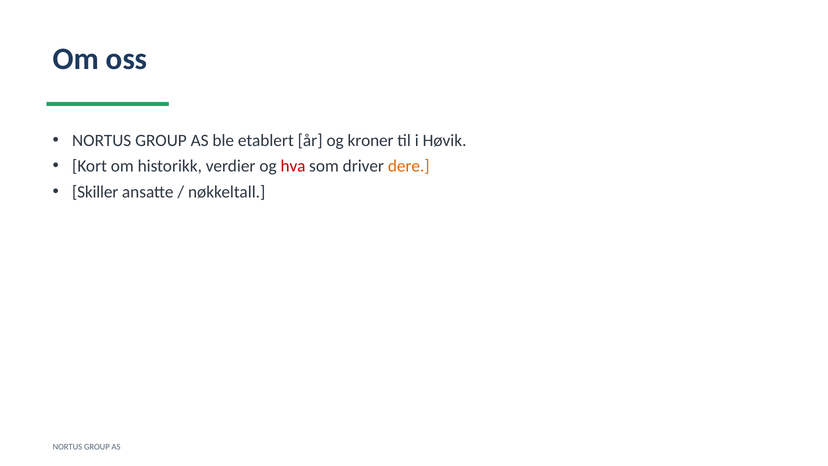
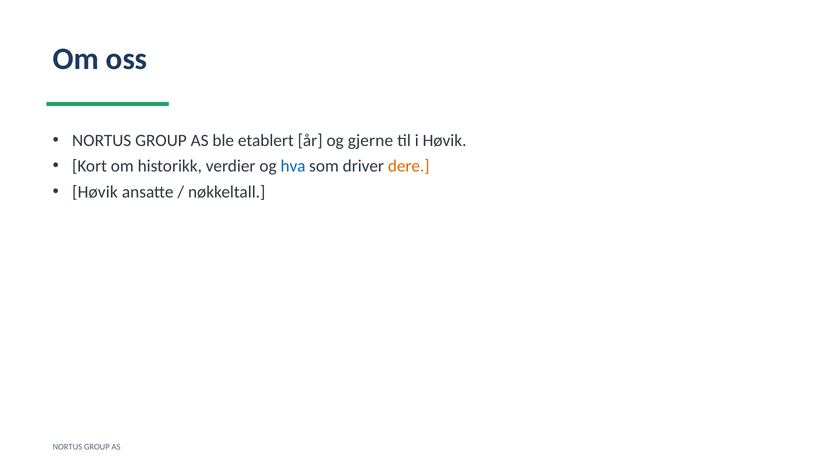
kroner: kroner -> gjerne (370, 140)
hva colour: red -> blue (293, 166)
Skiller: Skiller -> Høvik (95, 192)
